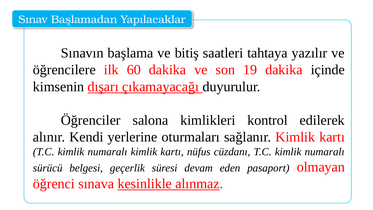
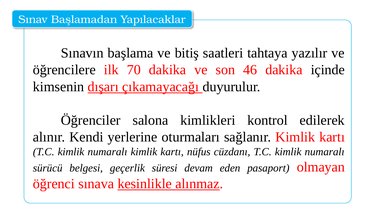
60: 60 -> 70 (134, 70)
19: 19 -> 46 (250, 70)
